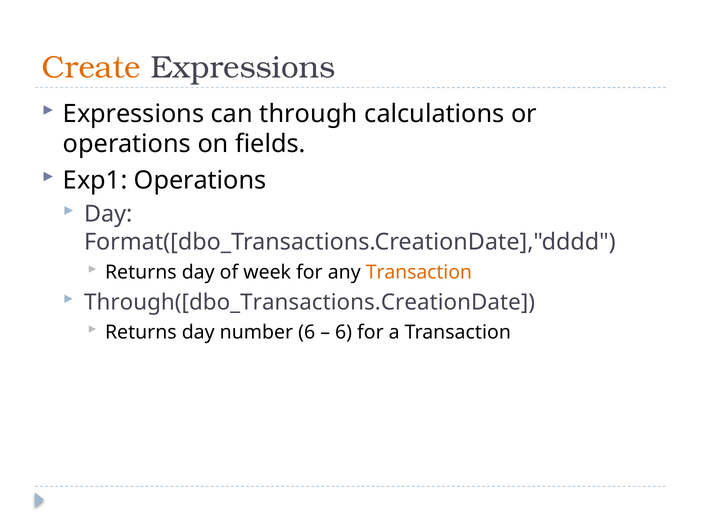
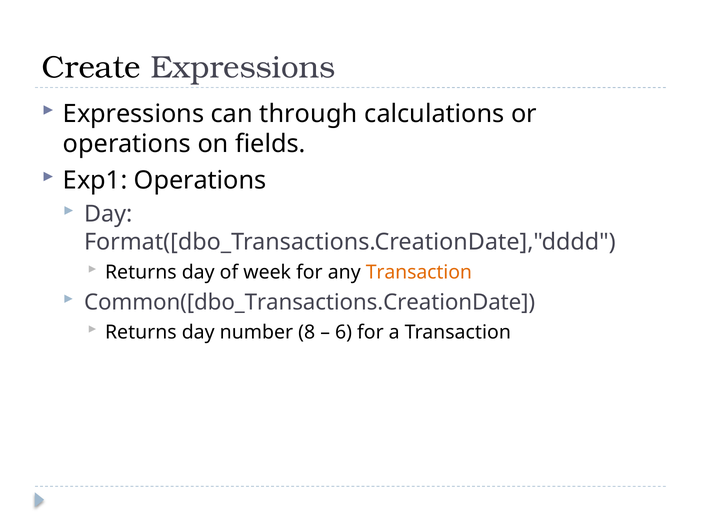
Create colour: orange -> black (91, 68)
Through([dbo_Transactions.CreationDate: Through([dbo_Transactions.CreationDate -> Common([dbo_Transactions.CreationDate (310, 303)
number 6: 6 -> 8 (307, 333)
